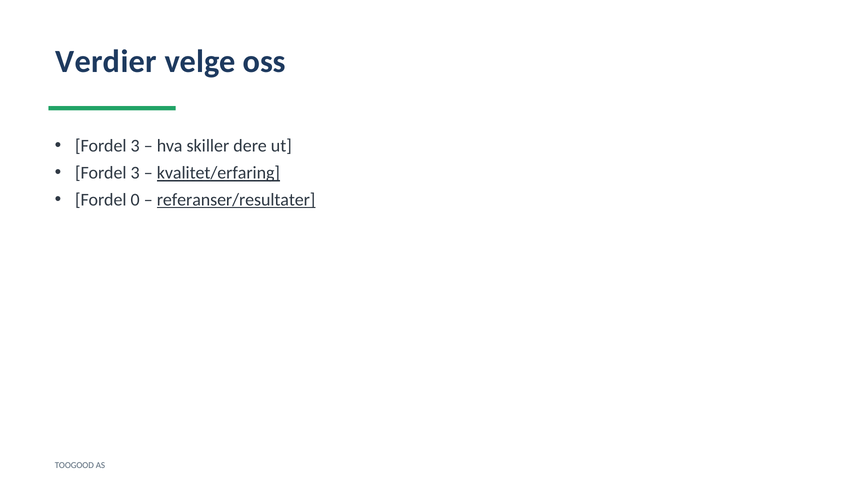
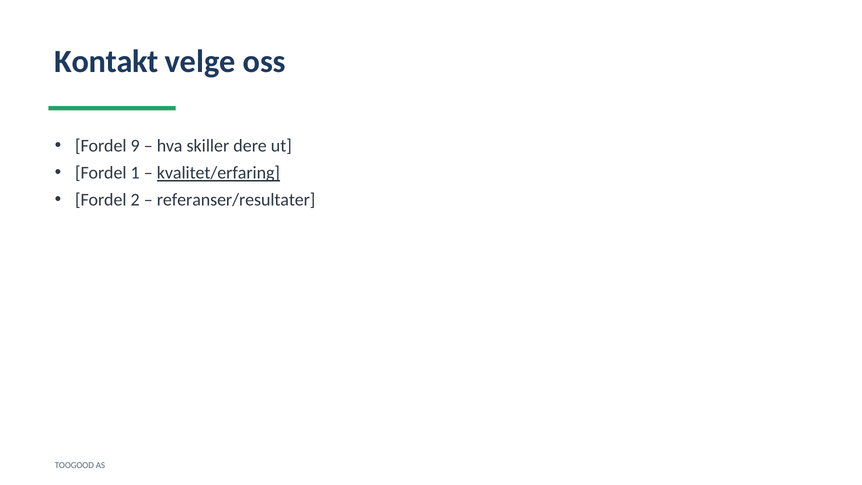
Verdier: Verdier -> Kontakt (106, 62)
3: 3 -> 9 (135, 146)
3: 3 -> 1 (135, 173)
0: 0 -> 2 (135, 200)
referanser/resultater underline: present -> none (236, 200)
